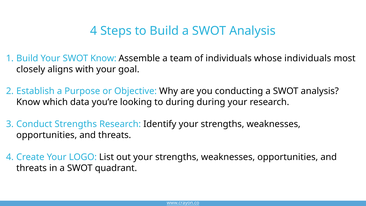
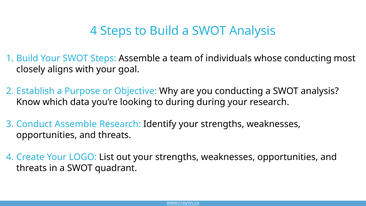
SWOT Know: Know -> Steps (103, 58)
whose individuals: individuals -> conducting (308, 58)
Conduct Strengths: Strengths -> Assemble (76, 124)
